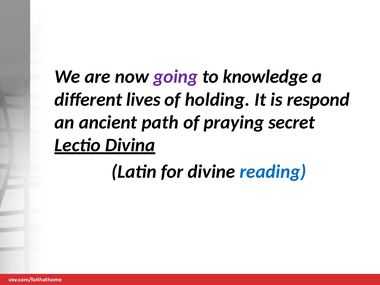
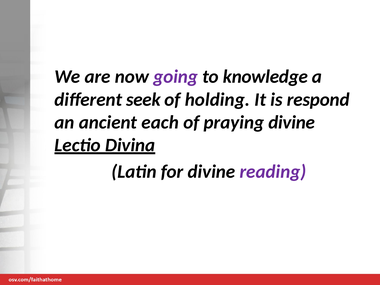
lives: lives -> seek (143, 100)
path: path -> each (160, 122)
praying secret: secret -> divine (292, 122)
reading colour: blue -> purple (273, 172)
